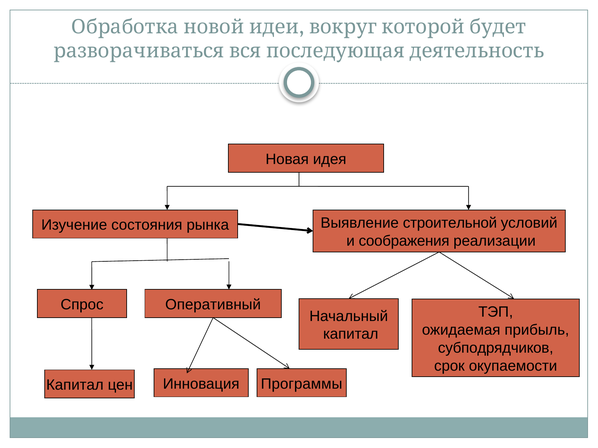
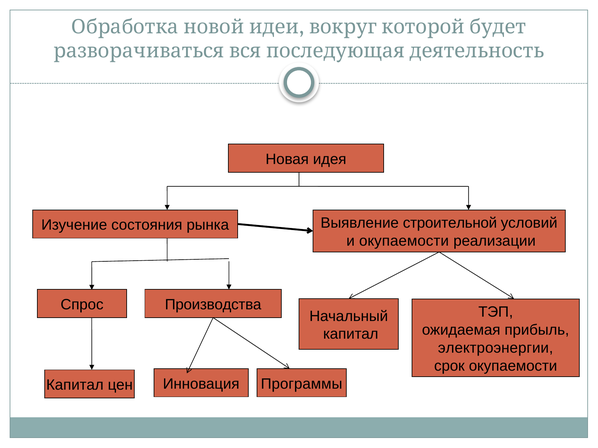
и соображения: соображения -> окупаемости (404, 241)
Оперативный: Оперативный -> Производства (213, 305)
субподрядчиков: субподрядчиков -> электроэнергии (496, 348)
